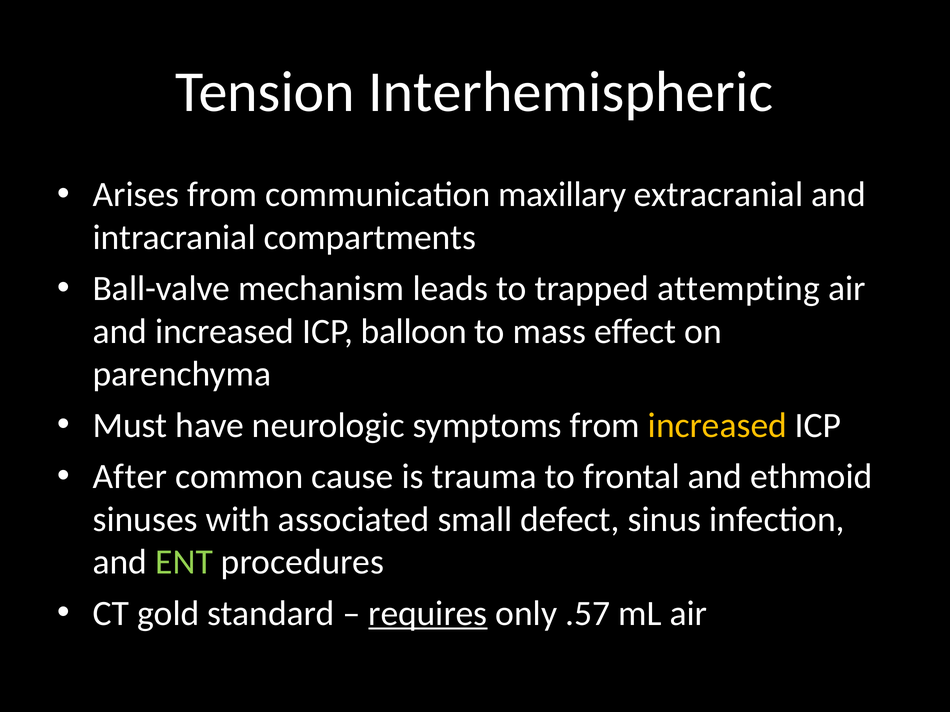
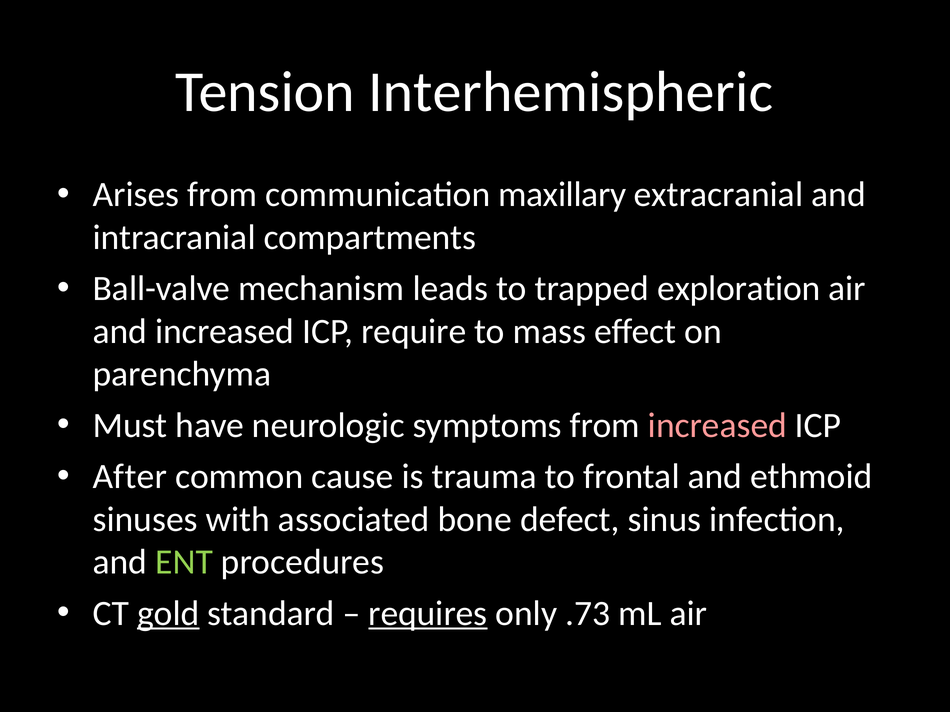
attempting: attempting -> exploration (739, 289)
balloon: balloon -> require (414, 332)
increased colour: yellow -> pink (717, 426)
small: small -> bone (475, 520)
gold underline: none -> present (168, 614)
.57: .57 -> .73 (588, 614)
